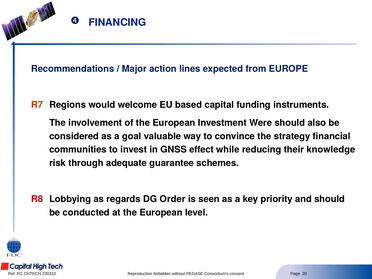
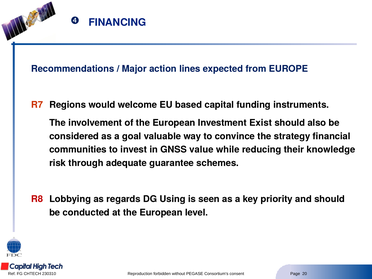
Were: Were -> Exist (261, 123)
effect: effect -> value (201, 150)
Order: Order -> Using (173, 199)
